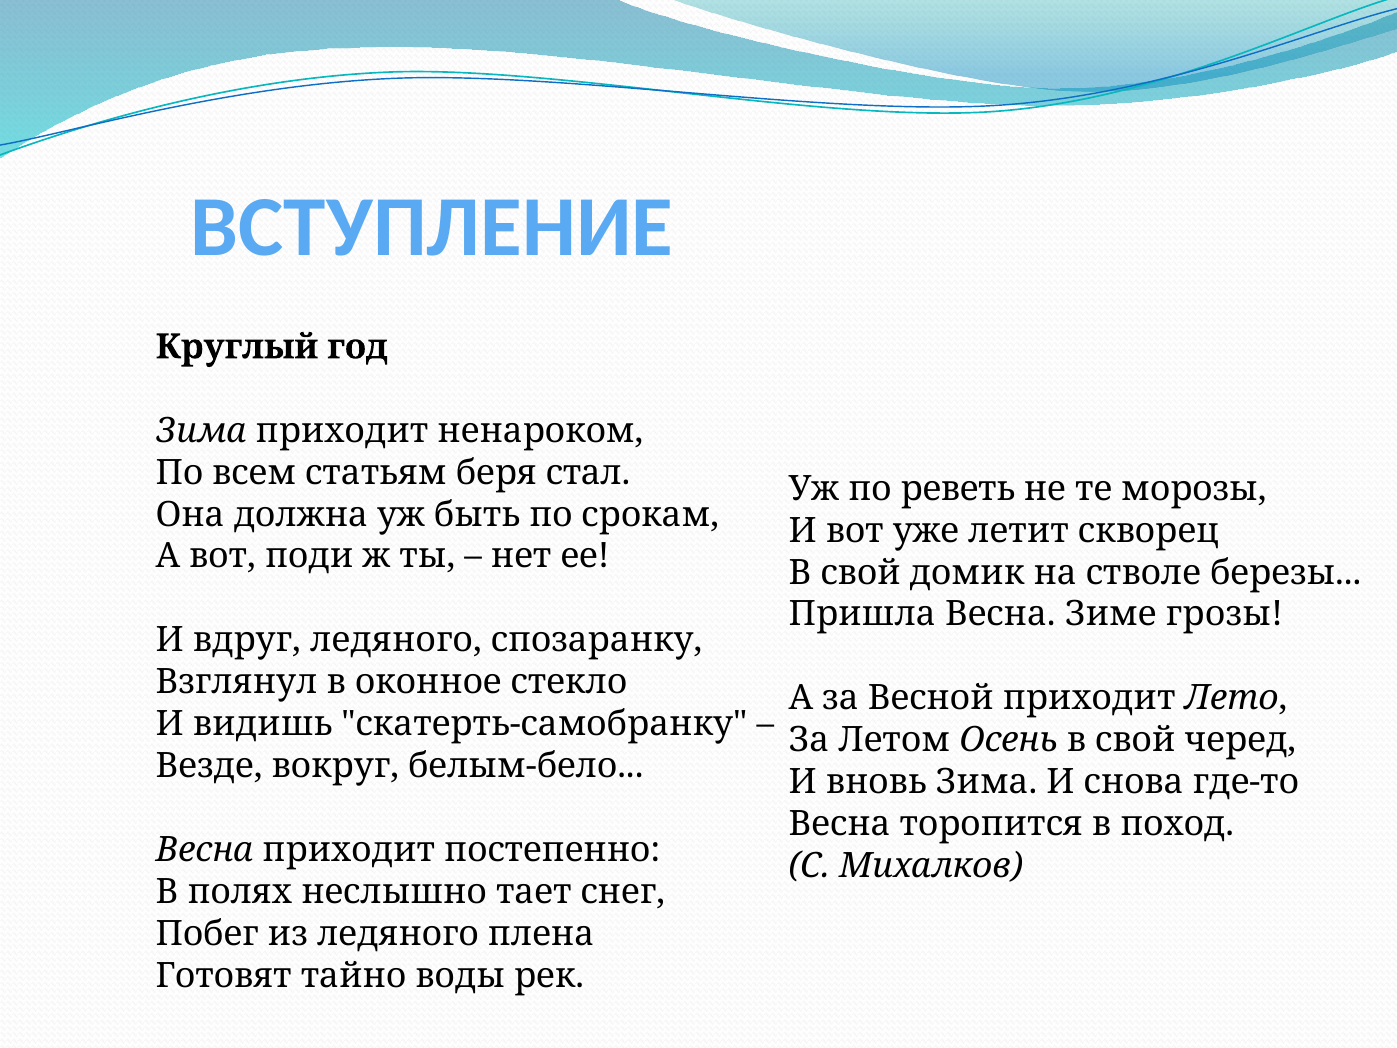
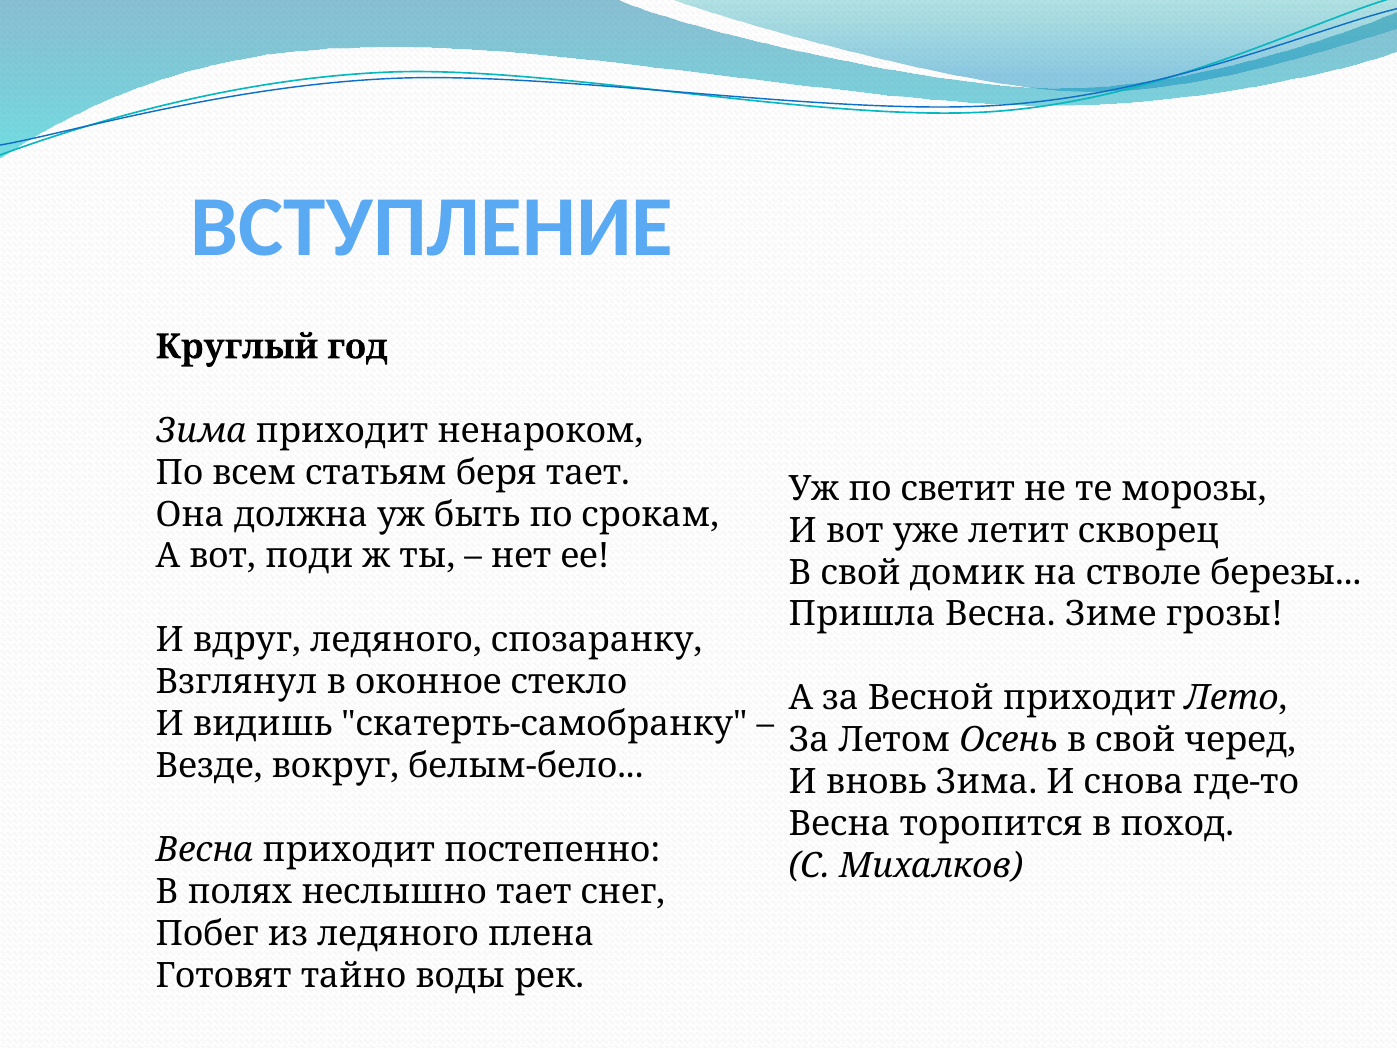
беря стал: стал -> тает (588, 472)
реветь: реветь -> светит (958, 489)
